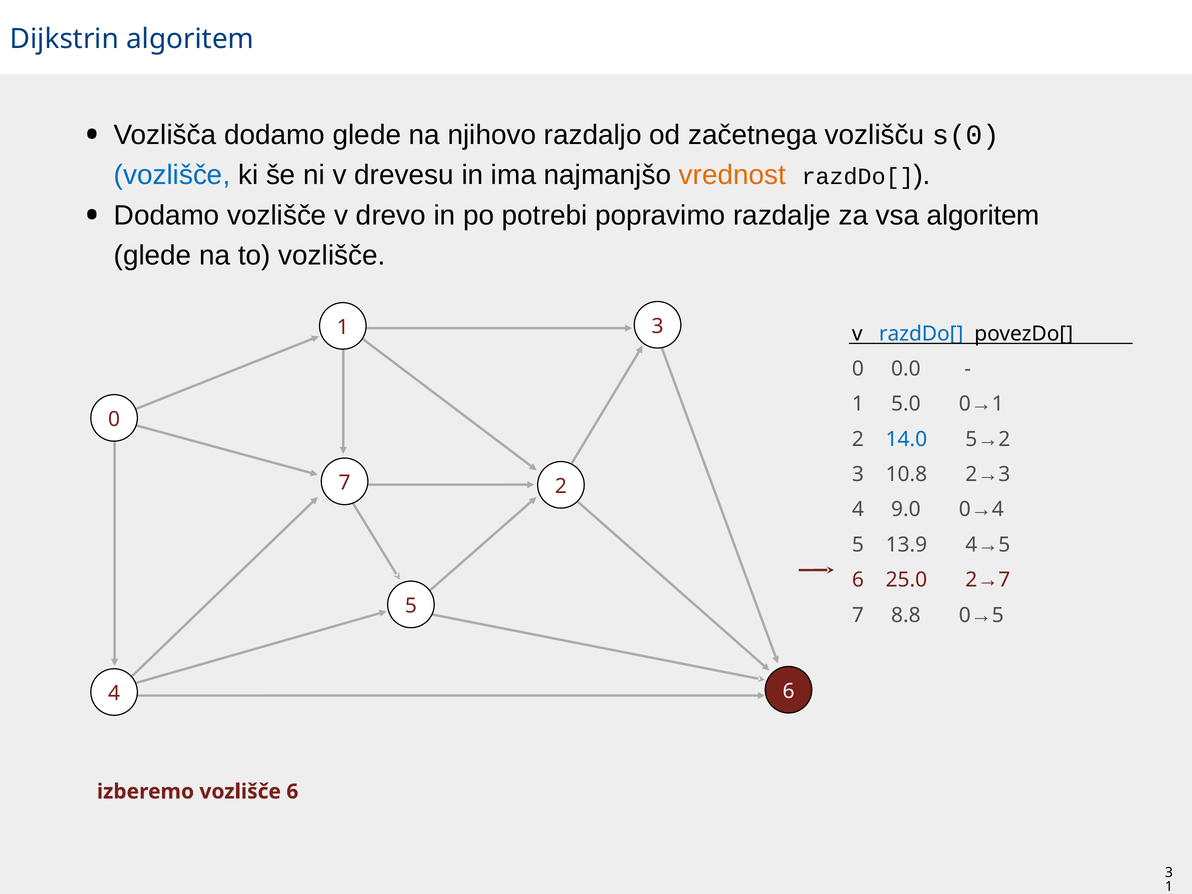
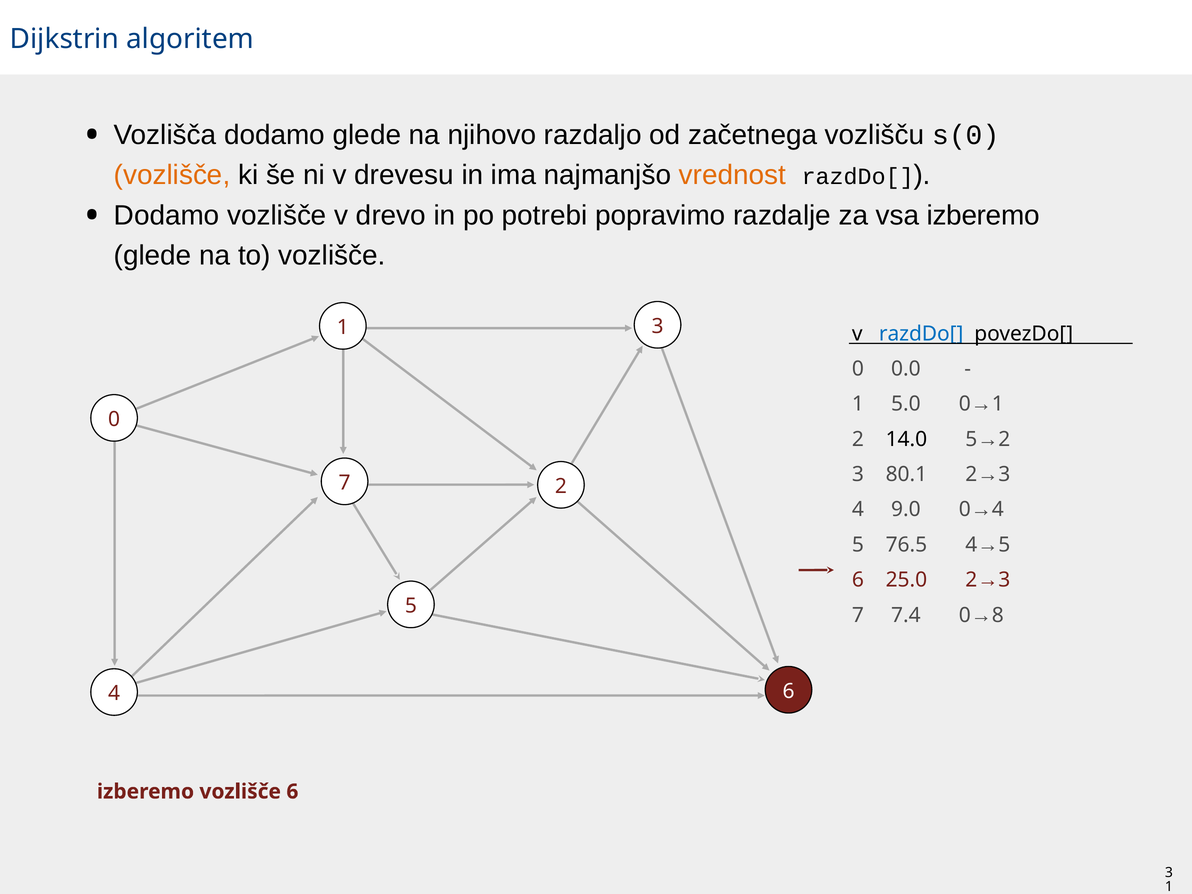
vozlišče colour: blue -> orange (172, 175)
vsa algoritem: algoritem -> izberemo (983, 215)
14.0 colour: blue -> black (906, 439)
10.8: 10.8 -> 80.1 (906, 474)
13.9: 13.9 -> 76.5 (906, 545)
7: 7 -> 3 (1004, 580)
8.8: 8.8 -> 7.4 (906, 615)
5: 5 -> 8 (998, 615)
